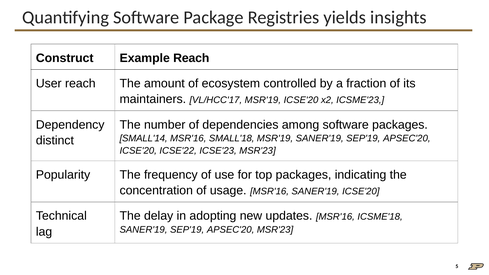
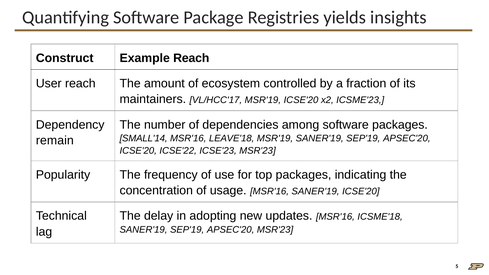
SMALL'18: SMALL'18 -> LEAVE'18 (232, 138)
distinct: distinct -> remain (55, 140)
